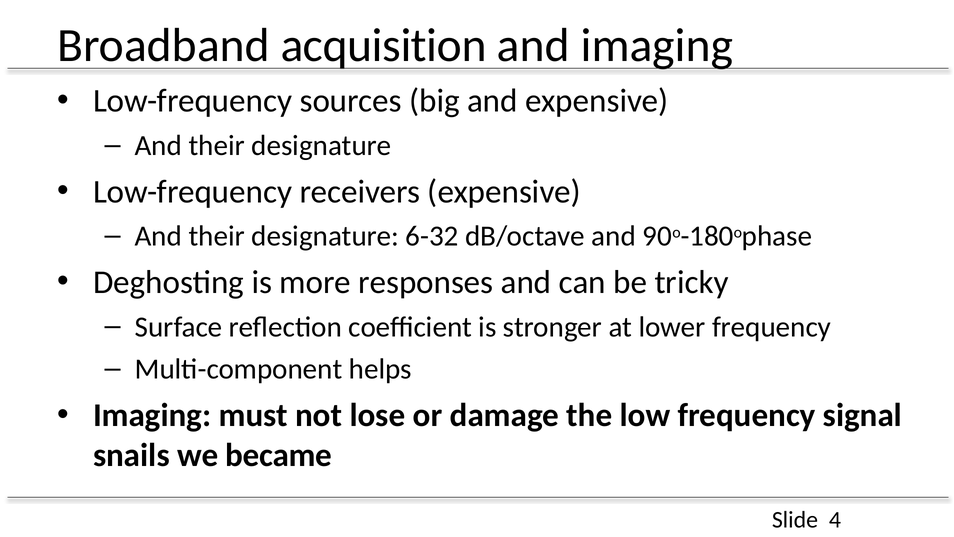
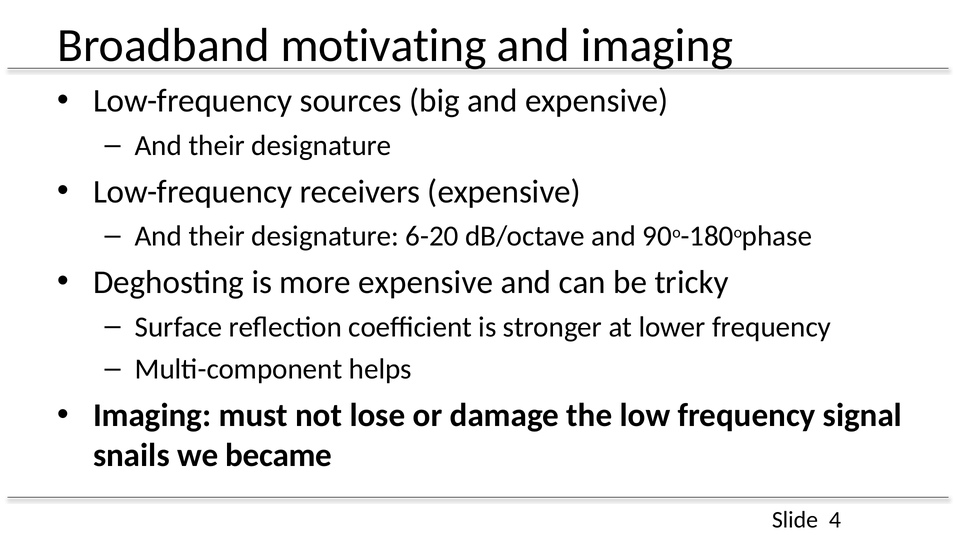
acquisition: acquisition -> motivating (384, 45)
6-32: 6-32 -> 6-20 (432, 236)
more responses: responses -> expensive (426, 282)
